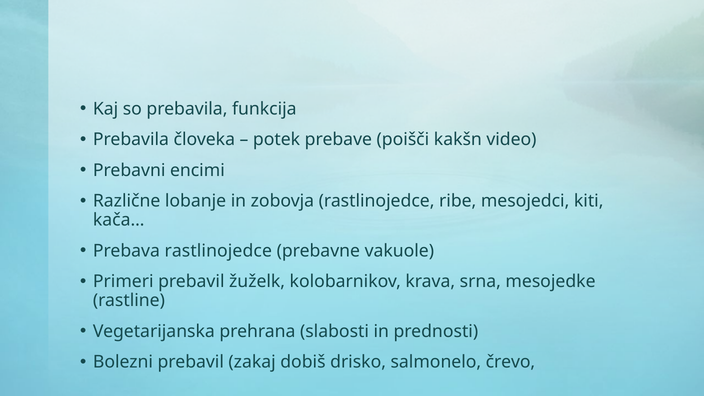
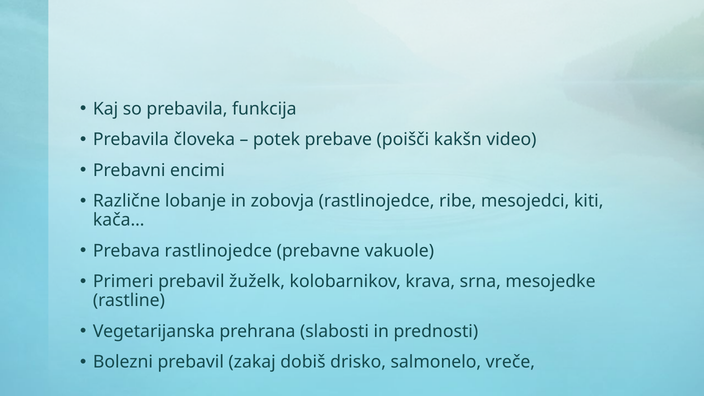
črevo: črevo -> vreče (510, 362)
